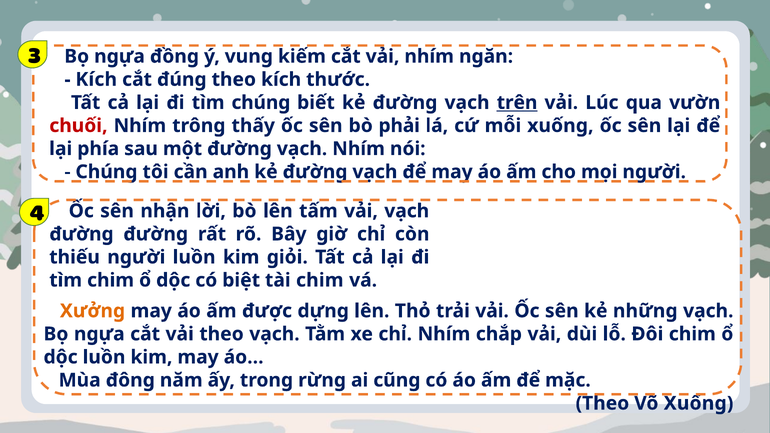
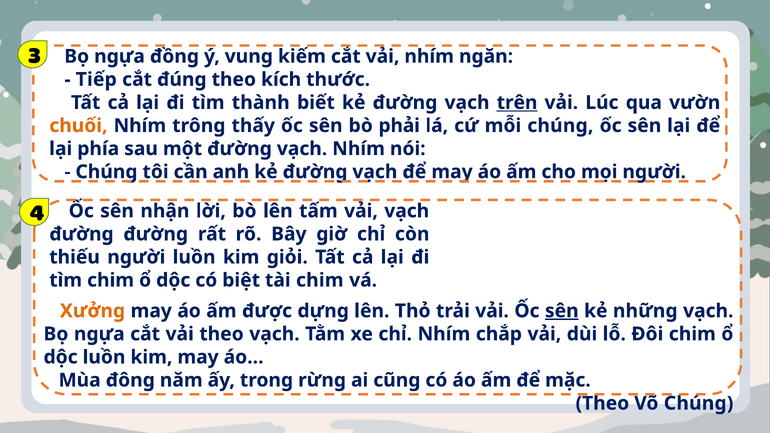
Kích: Kích -> Tiếp (96, 79)
tìm chúng: chúng -> thành (261, 103)
chuối colour: red -> orange (78, 126)
mỗi xuống: xuống -> chúng (560, 126)
sên underline: none -> present (562, 311)
Võ Xuống: Xuống -> Chúng (699, 403)
